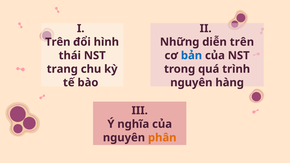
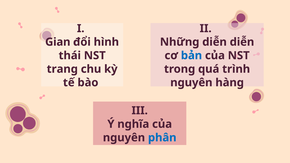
Trên: Trên -> Gian (58, 42)
diễn trên: trên -> diễn (242, 42)
phân colour: orange -> blue (162, 138)
